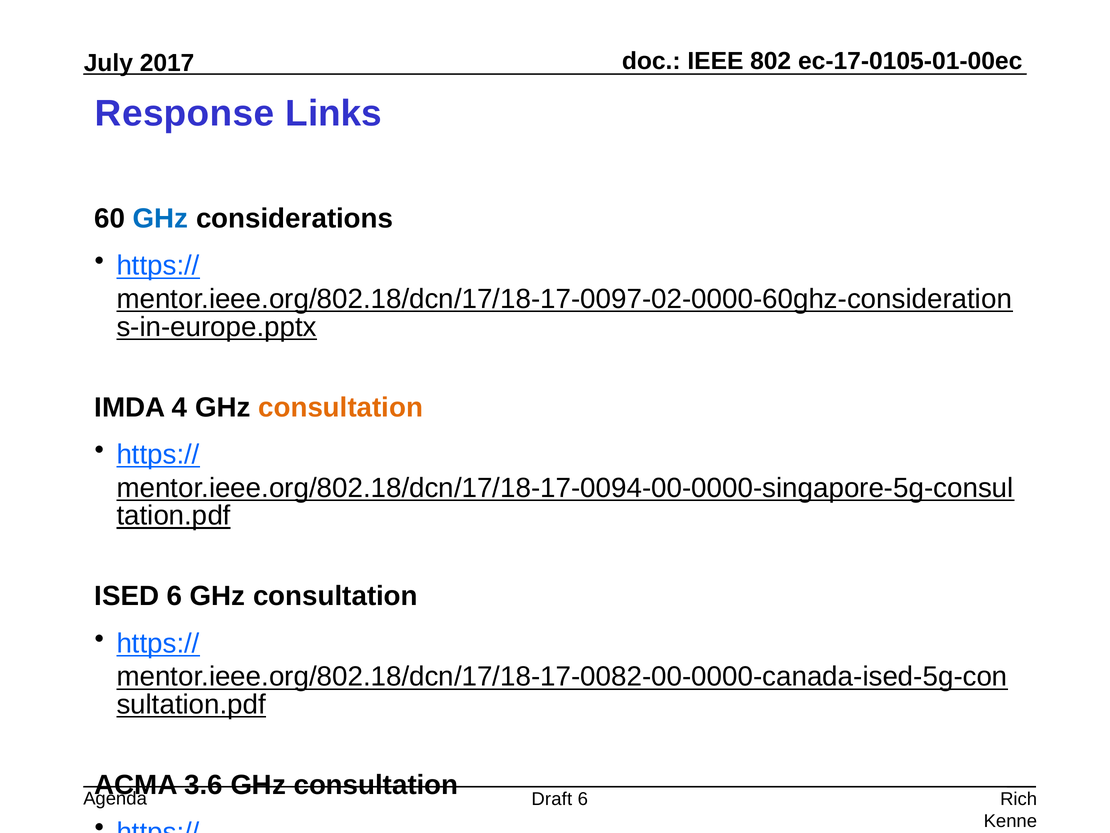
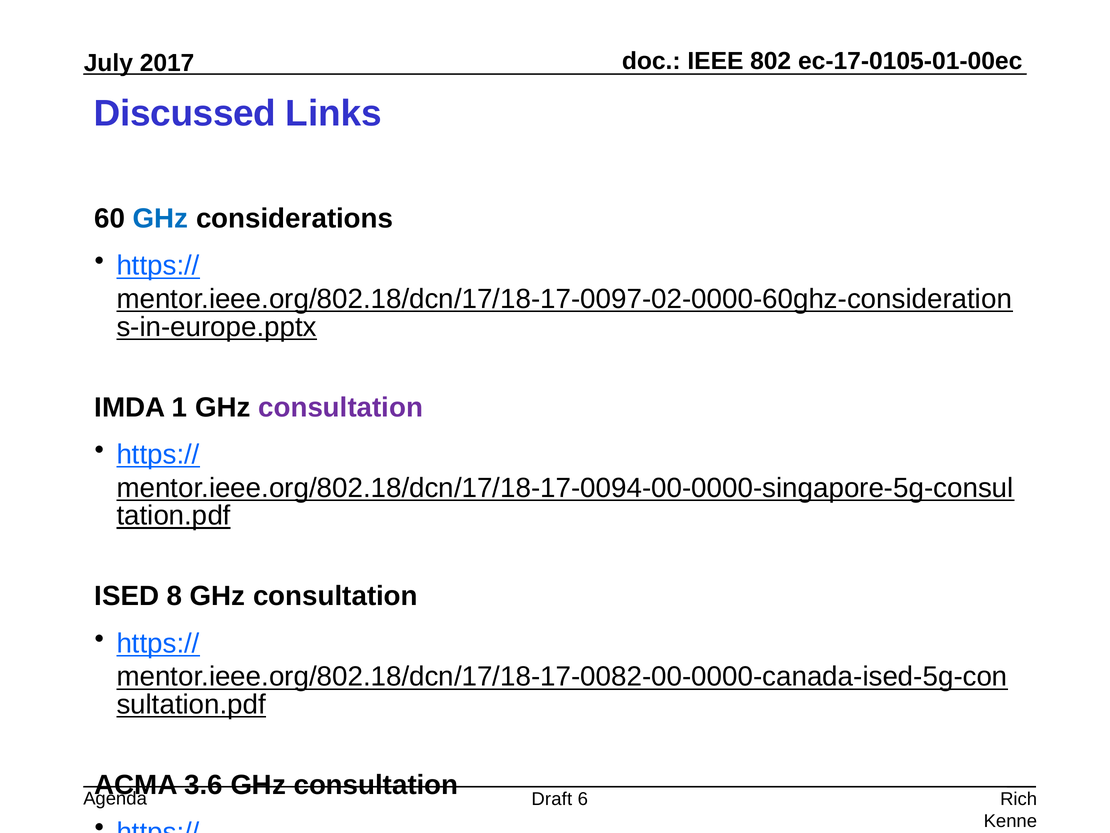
Response: Response -> Discussed (185, 114)
4: 4 -> 1 (180, 407)
consultation colour: orange -> purple (341, 407)
ISED 6: 6 -> 8 (174, 596)
